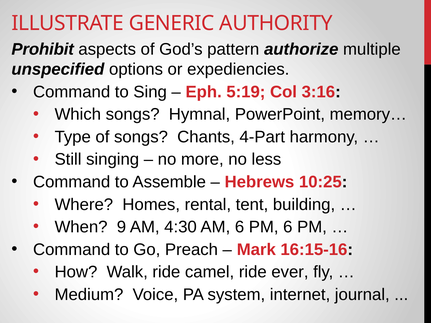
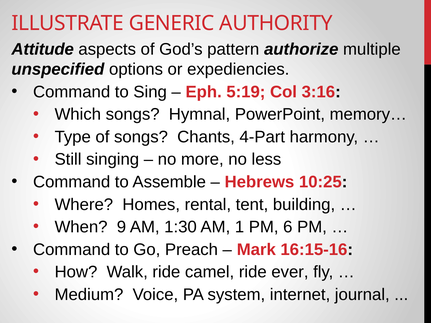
Prohibit: Prohibit -> Attitude (43, 49)
4:30: 4:30 -> 1:30 (181, 227)
AM 6: 6 -> 1 (240, 227)
